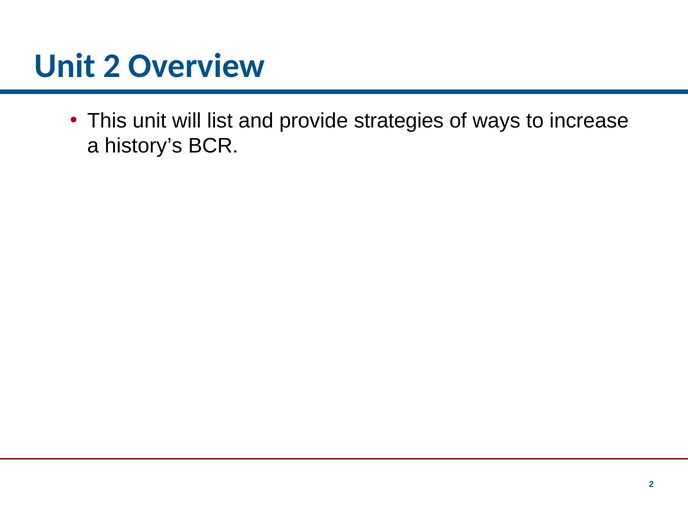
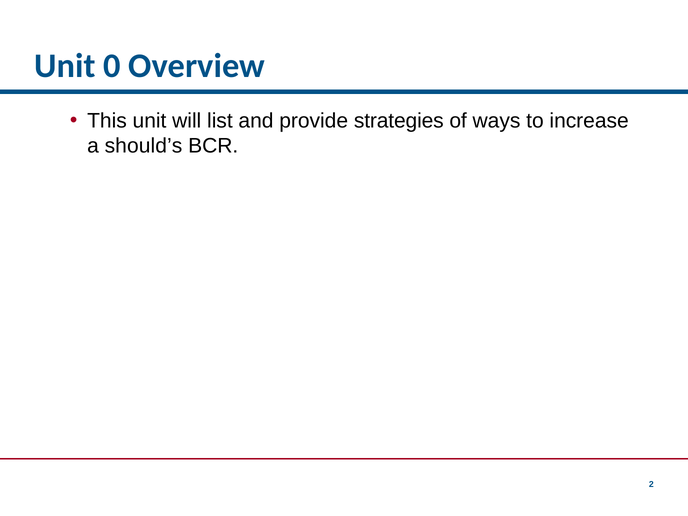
Unit 2: 2 -> 0 (112, 66)
history’s: history’s -> should’s (143, 146)
